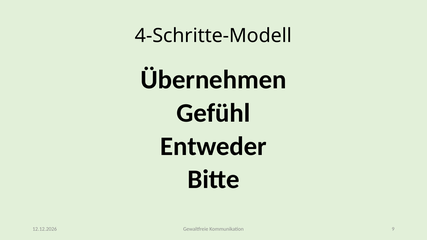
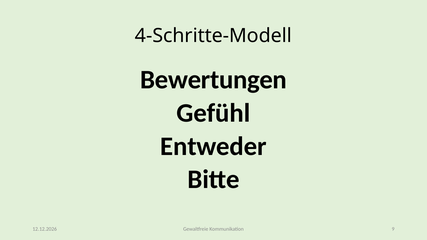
Übernehmen: Übernehmen -> Bewertungen (214, 80)
